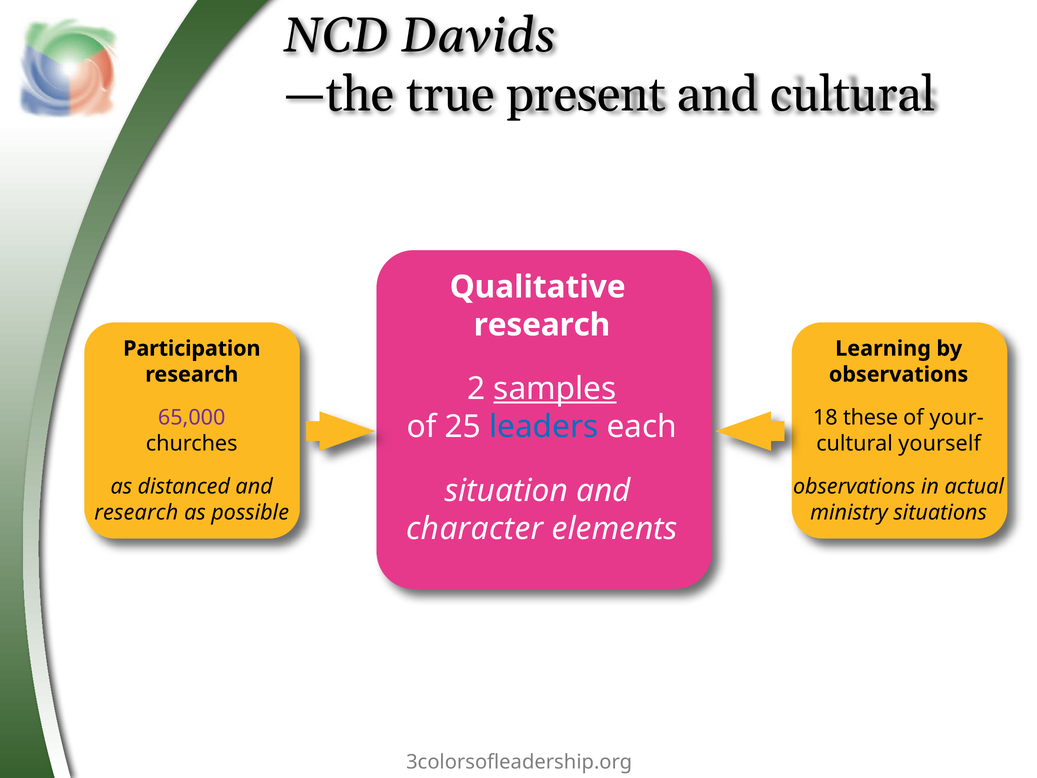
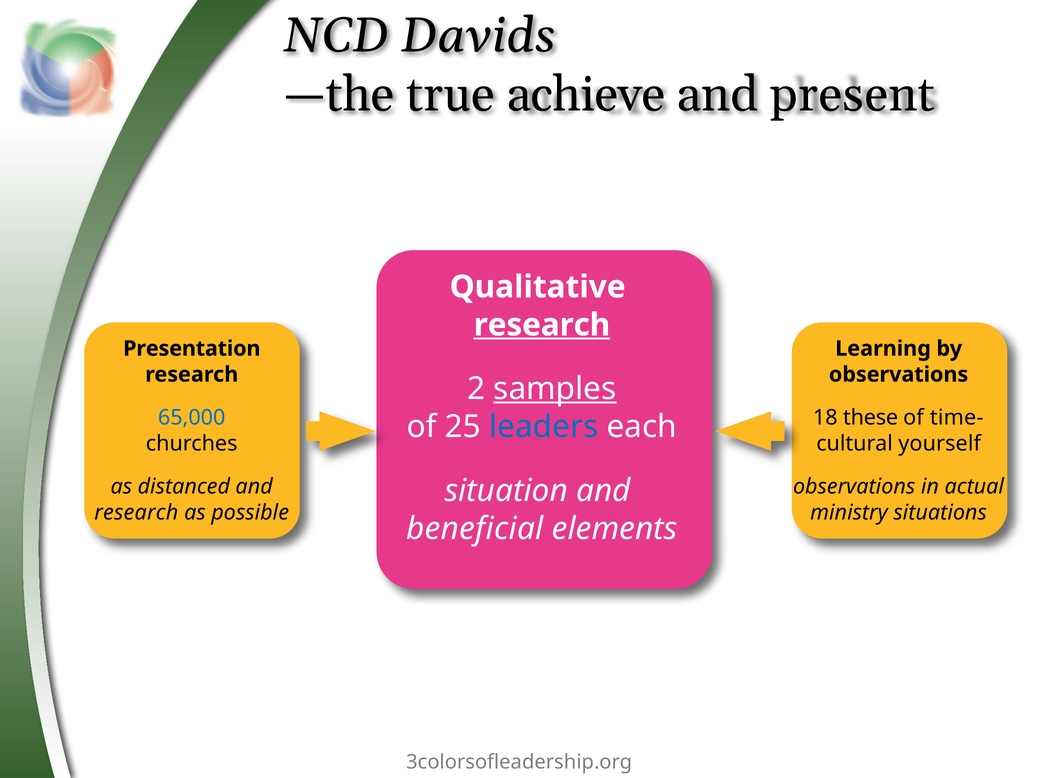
present: present -> achieve (586, 95)
and cultural: cultural -> present (852, 95)
research underline: none -> present (542, 325)
Participation: Participation -> Presentation (192, 348)
65,000 colour: purple -> blue (192, 418)
your-: your- -> time- (957, 418)
character: character -> beneficial (475, 529)
